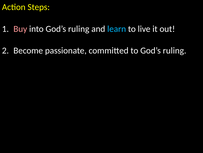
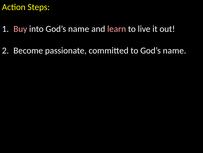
into God’s ruling: ruling -> name (79, 29)
learn colour: light blue -> pink (117, 29)
to God’s ruling: ruling -> name (175, 50)
